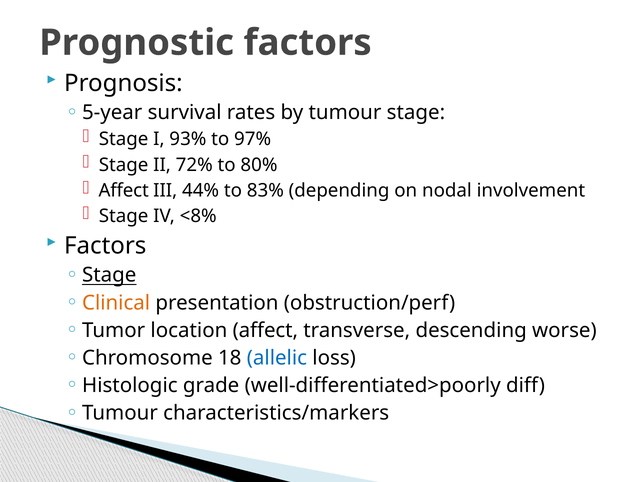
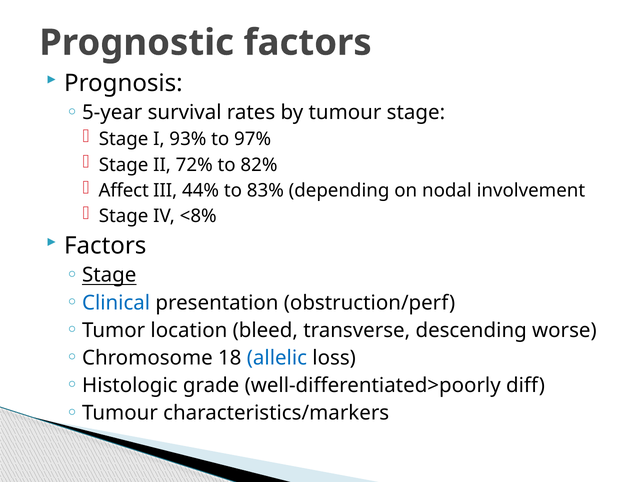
80%: 80% -> 82% (259, 165)
Clinical colour: orange -> blue (116, 302)
location affect: affect -> bleed (265, 330)
